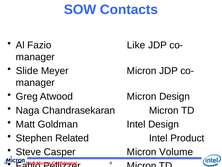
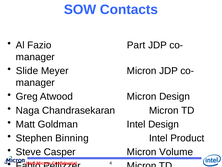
Like: Like -> Part (136, 45)
Related: Related -> Binning (72, 138)
